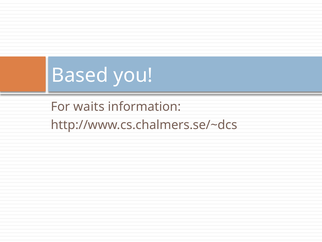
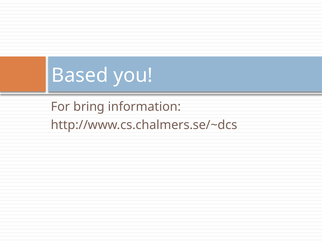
waits: waits -> bring (89, 107)
